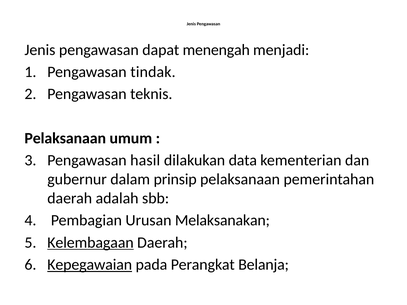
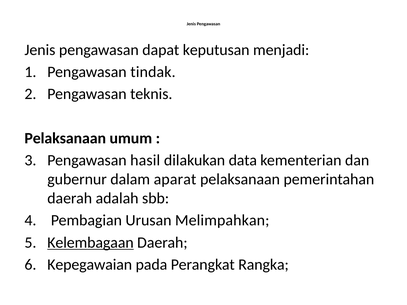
menengah: menengah -> keputusan (216, 50)
prinsip: prinsip -> aparat (175, 180)
Melaksanakan: Melaksanakan -> Melimpahkan (222, 221)
Kepegawaian underline: present -> none (90, 265)
Belanja: Belanja -> Rangka (264, 265)
